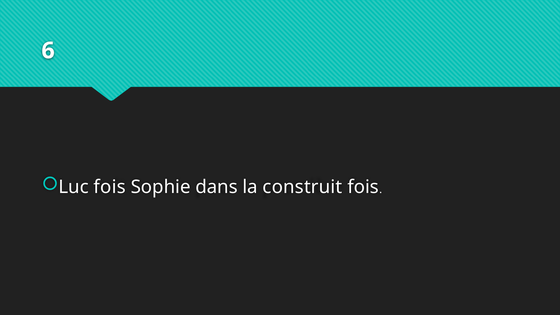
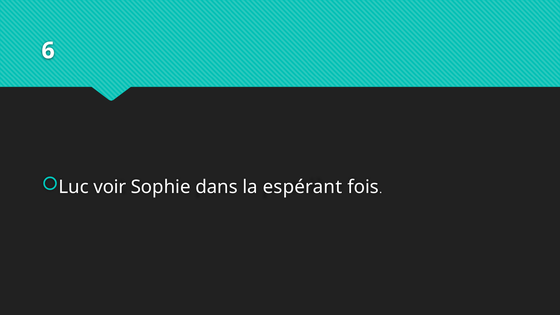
Luc fois: fois -> voir (110, 187)
construit: construit -> espérant (302, 187)
